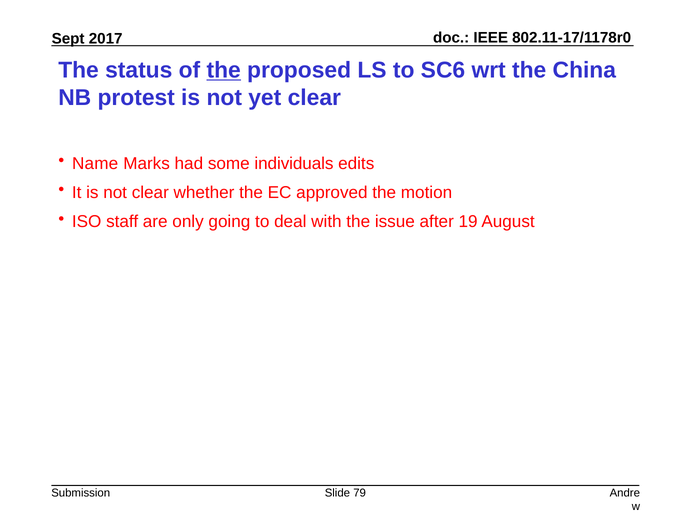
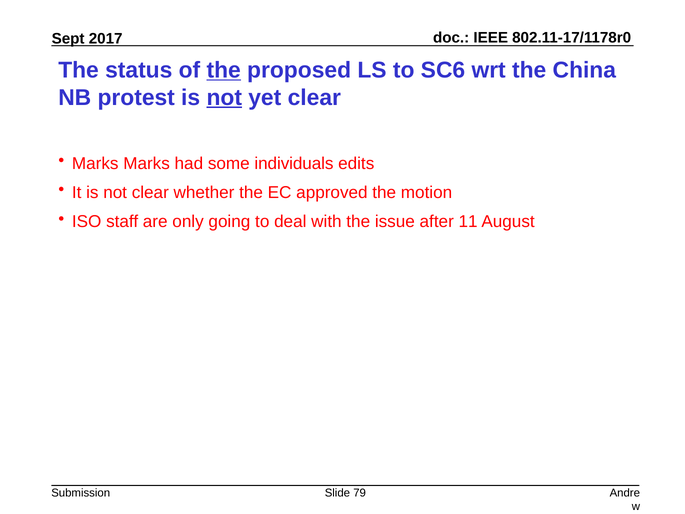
not underline: none -> present (224, 98)
Name: Name -> Marks (95, 163)
19: 19 -> 11 (468, 222)
